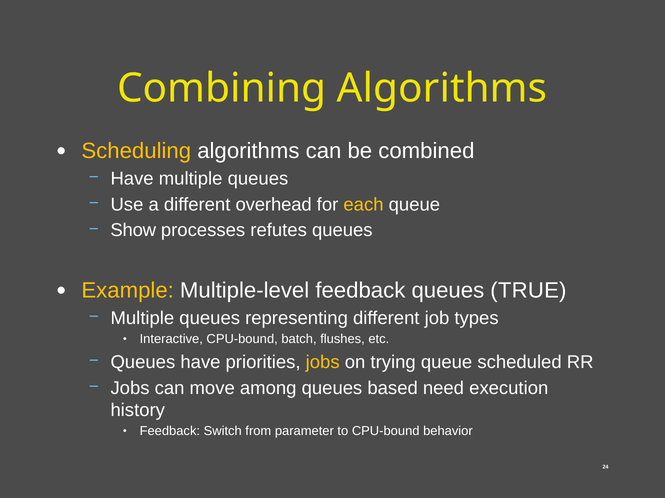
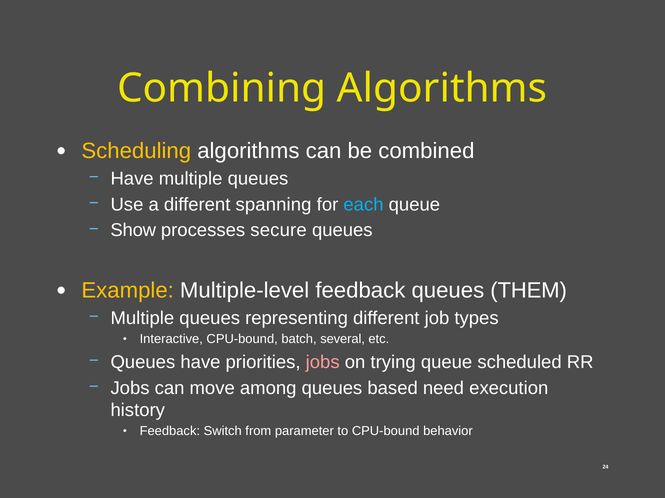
overhead: overhead -> spanning (274, 205)
each colour: yellow -> light blue (363, 205)
refutes: refutes -> secure (279, 231)
TRUE: TRUE -> THEM (529, 291)
flushes: flushes -> several (343, 340)
jobs colour: yellow -> pink (323, 363)
